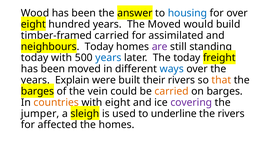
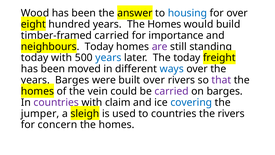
years The Moved: Moved -> Homes (164, 24)
assimilated: assimilated -> importance (176, 35)
Explain: Explain -> Barges (72, 80)
built their: their -> over (154, 80)
that colour: orange -> purple (221, 80)
barges: barges -> homes (37, 91)
carried colour: orange -> purple (172, 91)
countries colour: orange -> purple (56, 102)
eight: eight -> claim (118, 102)
covering colour: purple -> blue (191, 102)
to underline: underline -> countries (174, 113)
affected: affected -> concern (57, 125)
